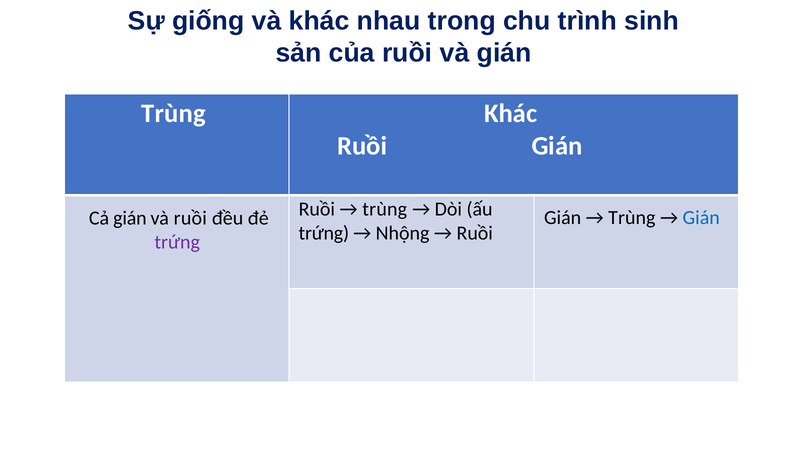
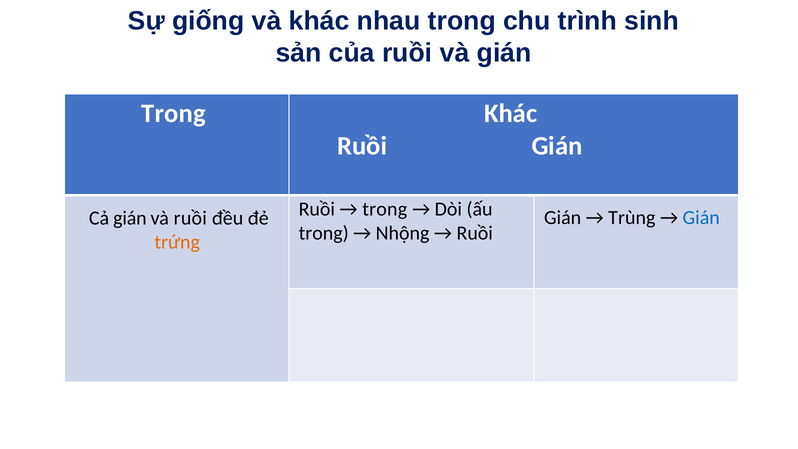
Trùng: Trùng -> Trong (174, 113)
trùng: trùng -> trong (385, 209)
trứng: trứng -> trong (324, 233)
trứng colour: purple -> orange (177, 242)
